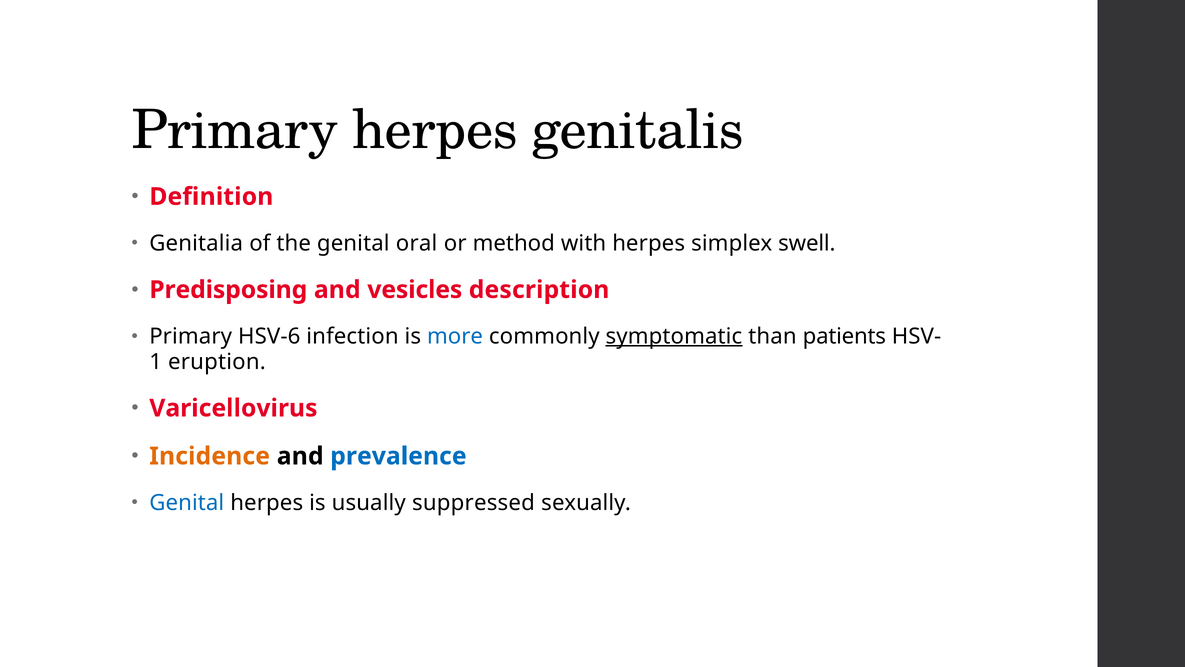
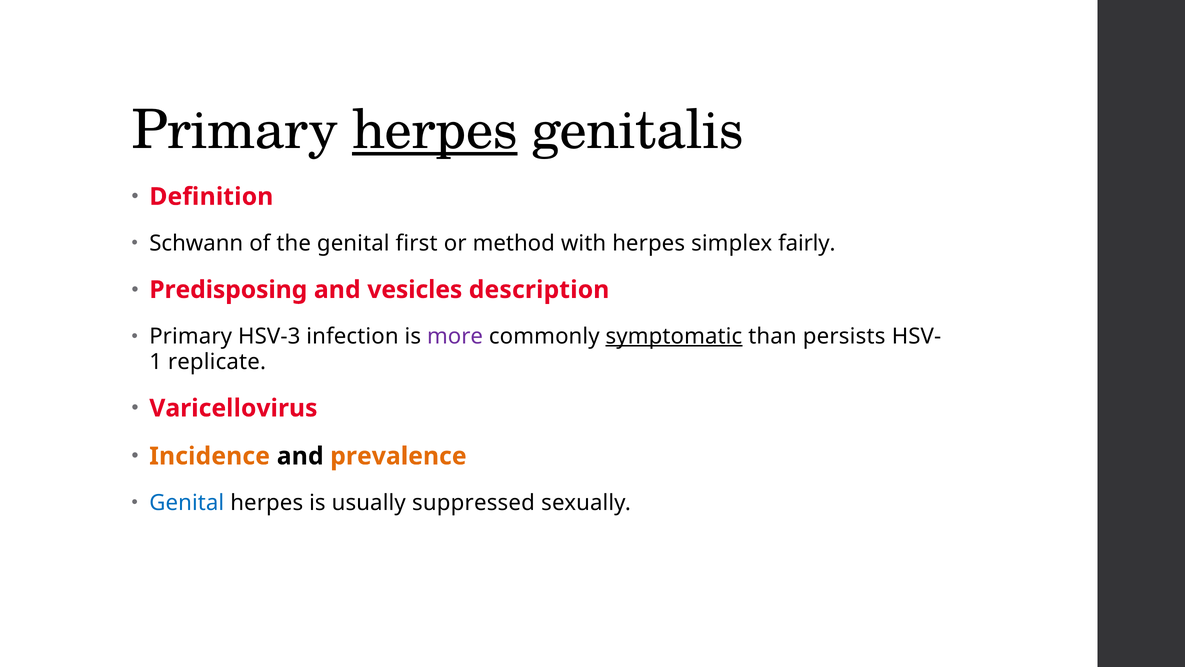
herpes underline: none -> present (435, 130)
Genitalia: Genitalia -> Schwann (196, 243)
oral: oral -> first (417, 243)
swell: swell -> fairly (807, 243)
HSV‐6: HSV‐6 -> HSV‐3 (269, 336)
more colour: blue -> purple (455, 336)
patients: patients -> persists (844, 336)
eruption: eruption -> replicate (217, 361)
prevalence colour: blue -> orange (398, 456)
